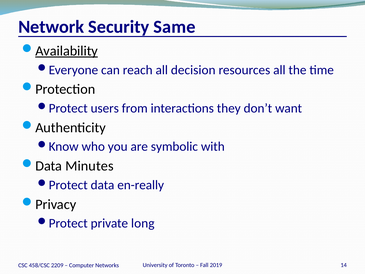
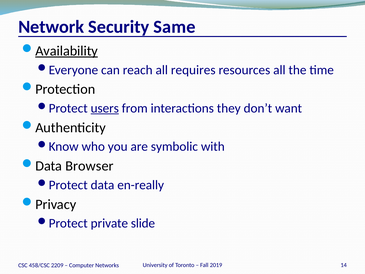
decision: decision -> requires (193, 70)
users underline: none -> present (105, 108)
Minutes: Minutes -> Browser (89, 166)
long: long -> slide (143, 223)
